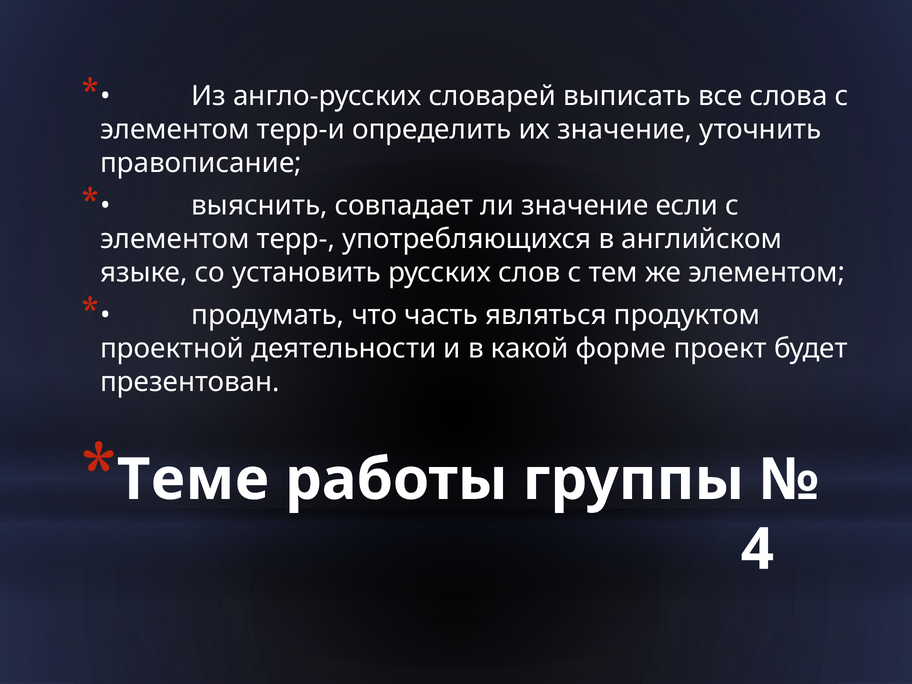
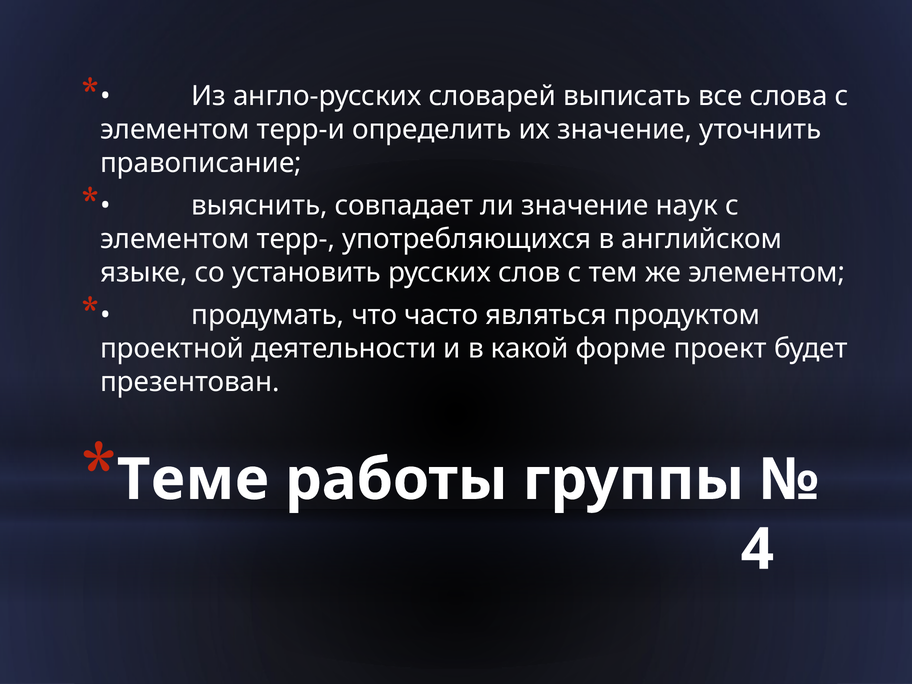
если: если -> наук (687, 206)
часть: часть -> часто (441, 315)
